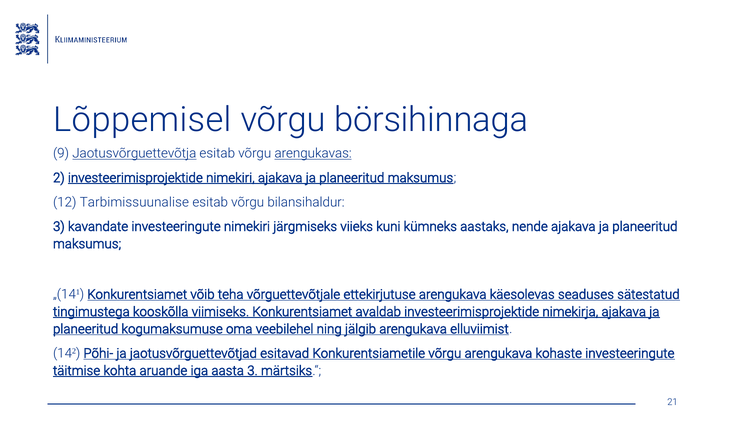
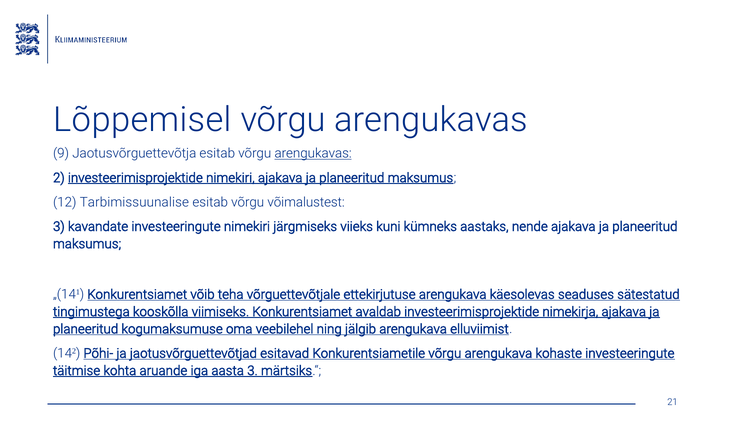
börsihinnaga: börsihinnaga -> arengukavas (431, 120)
Jaotusvõrguettevõtja underline: present -> none (134, 153)
bilansihaldur: bilansihaldur -> võimalustest (306, 202)
